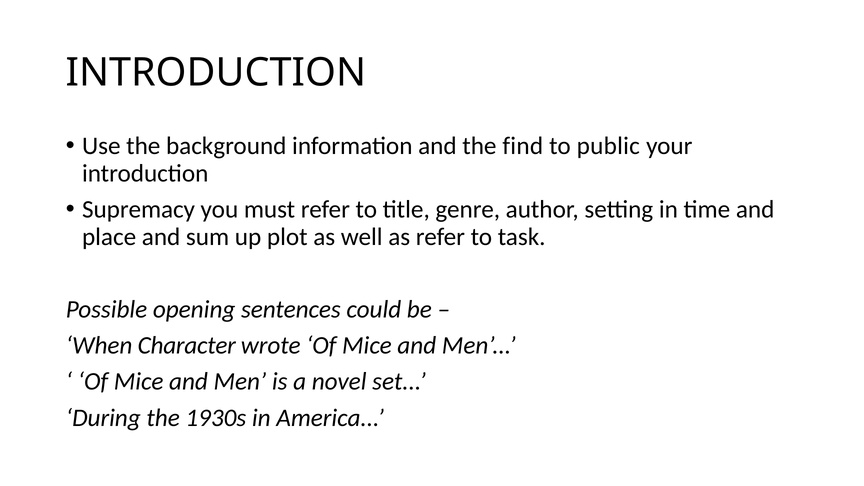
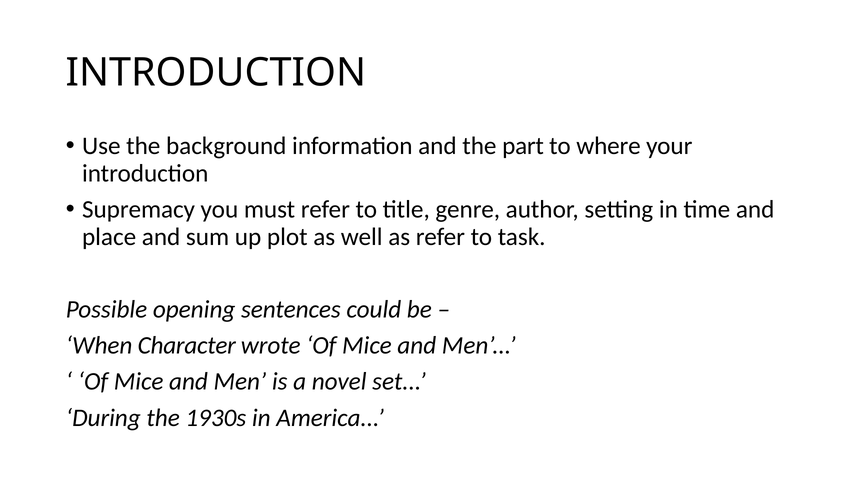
find: find -> part (523, 146)
public: public -> where (609, 146)
